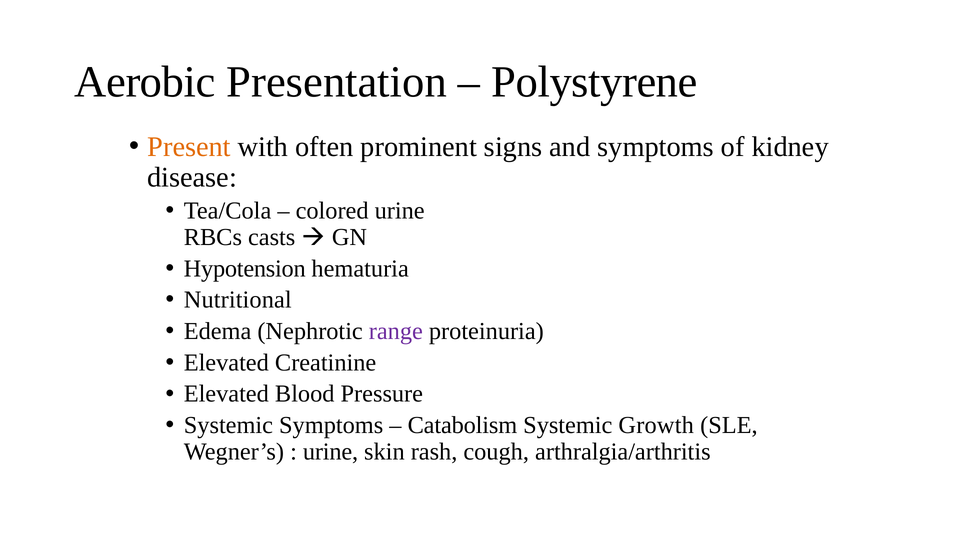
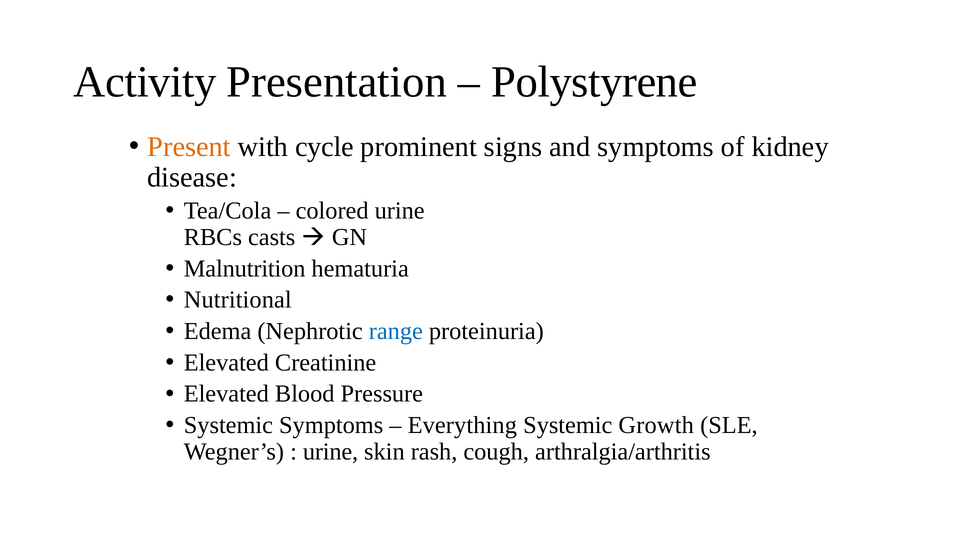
Aerobic: Aerobic -> Activity (145, 82)
often: often -> cycle (324, 147)
Hypotension: Hypotension -> Malnutrition (245, 268)
range colour: purple -> blue (396, 331)
Catabolism: Catabolism -> Everything (462, 425)
